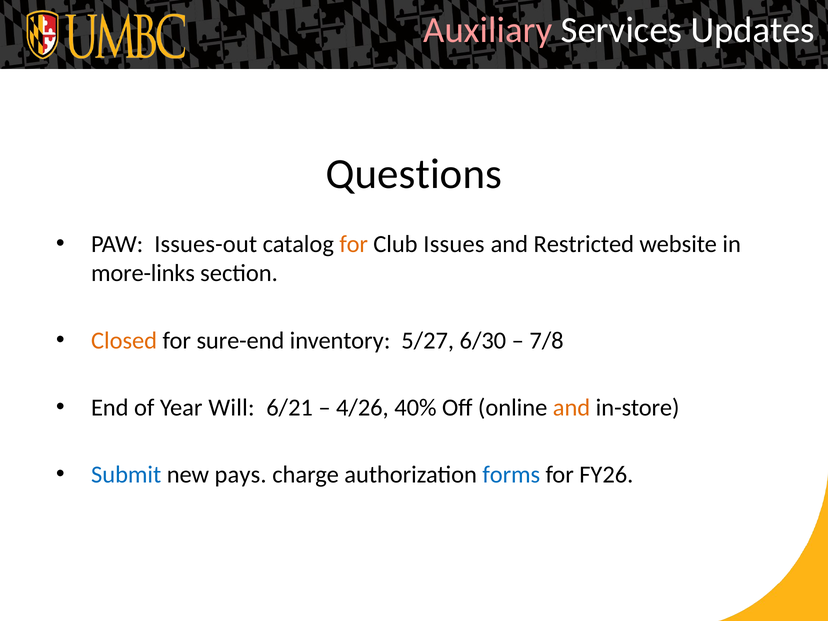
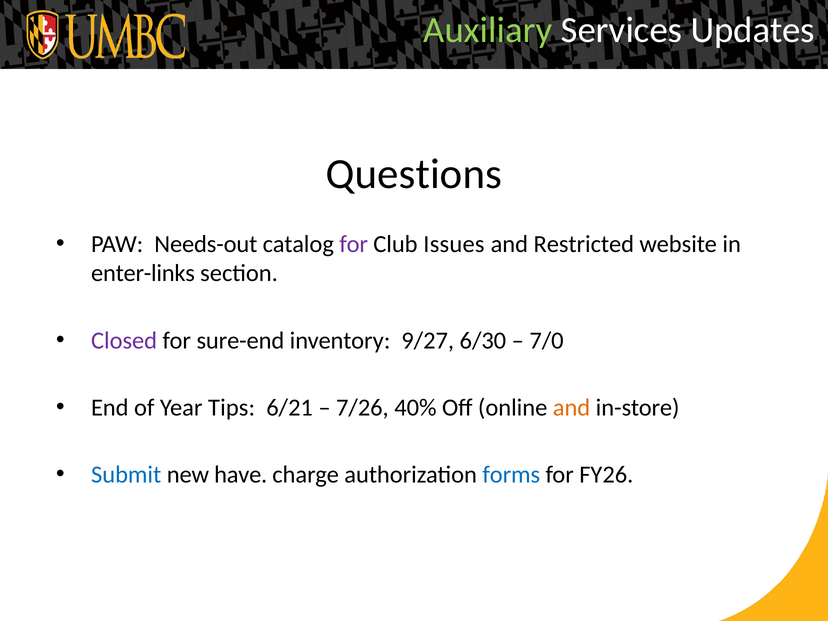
Auxiliary colour: pink -> light green (488, 30)
Issues-out: Issues-out -> Needs-out (206, 244)
for colour: orange -> purple (354, 244)
more-links: more-links -> enter-links (143, 273)
Closed colour: orange -> purple (124, 340)
5/27: 5/27 -> 9/27 (428, 340)
7/8: 7/8 -> 7/0 (547, 340)
Will: Will -> Tips (232, 408)
4/26: 4/26 -> 7/26 (362, 408)
pays: pays -> have (241, 475)
